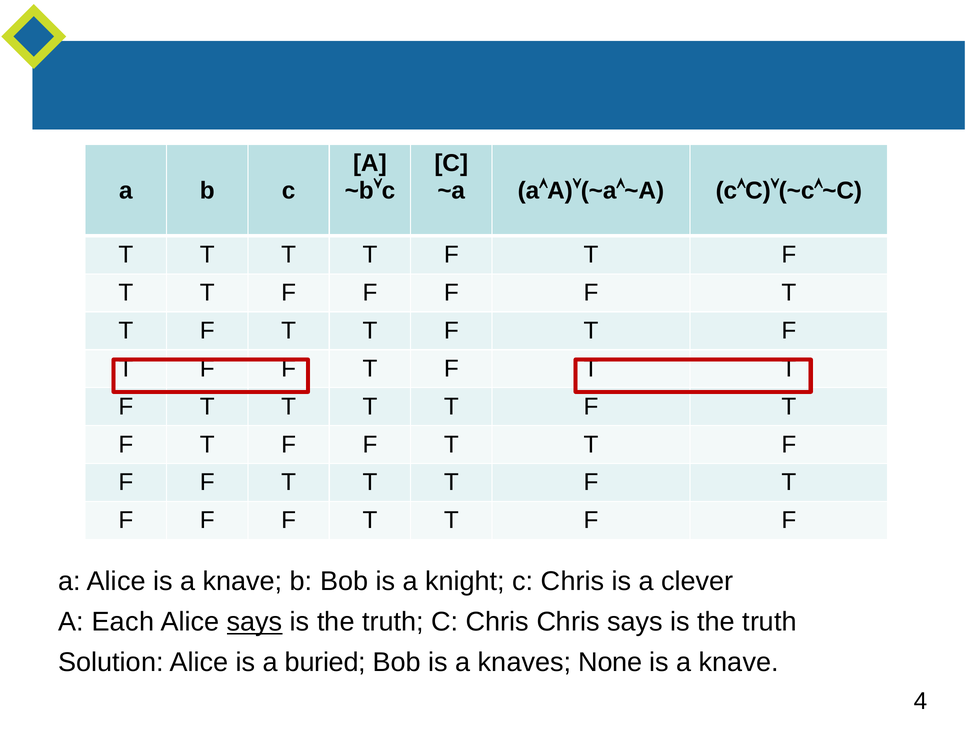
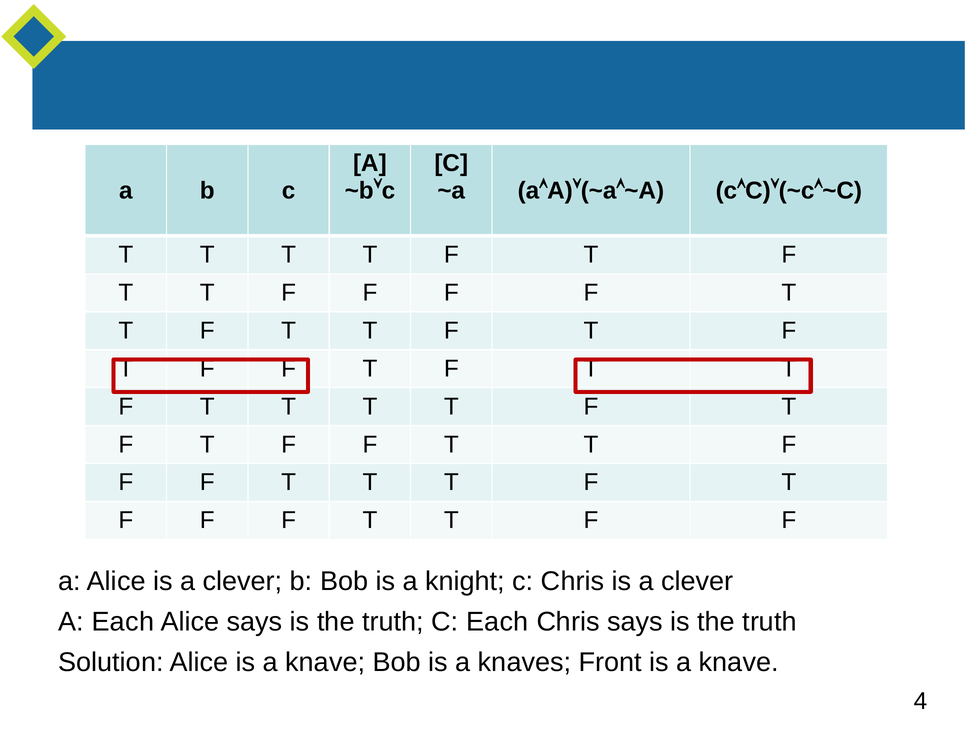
Alice is a knave: knave -> clever (243, 581)
says underline: present -> none (255, 622)
truth C Chris: Chris -> Each (497, 622)
Alice is a buried: buried -> knave (325, 662)
None: None -> Front (610, 662)
